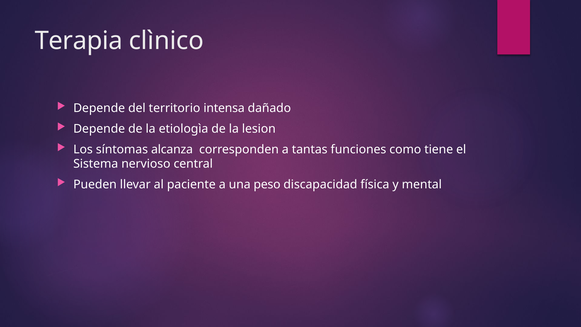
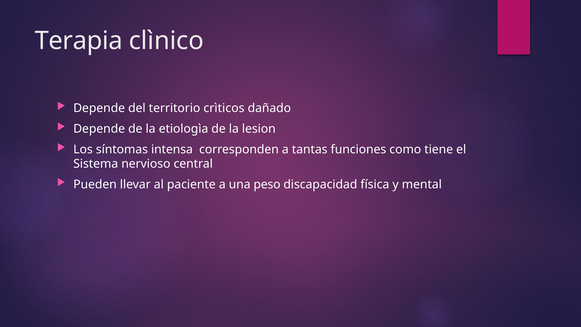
intensa: intensa -> crìticos (224, 108)
alcanza: alcanza -> intensa (172, 149)
